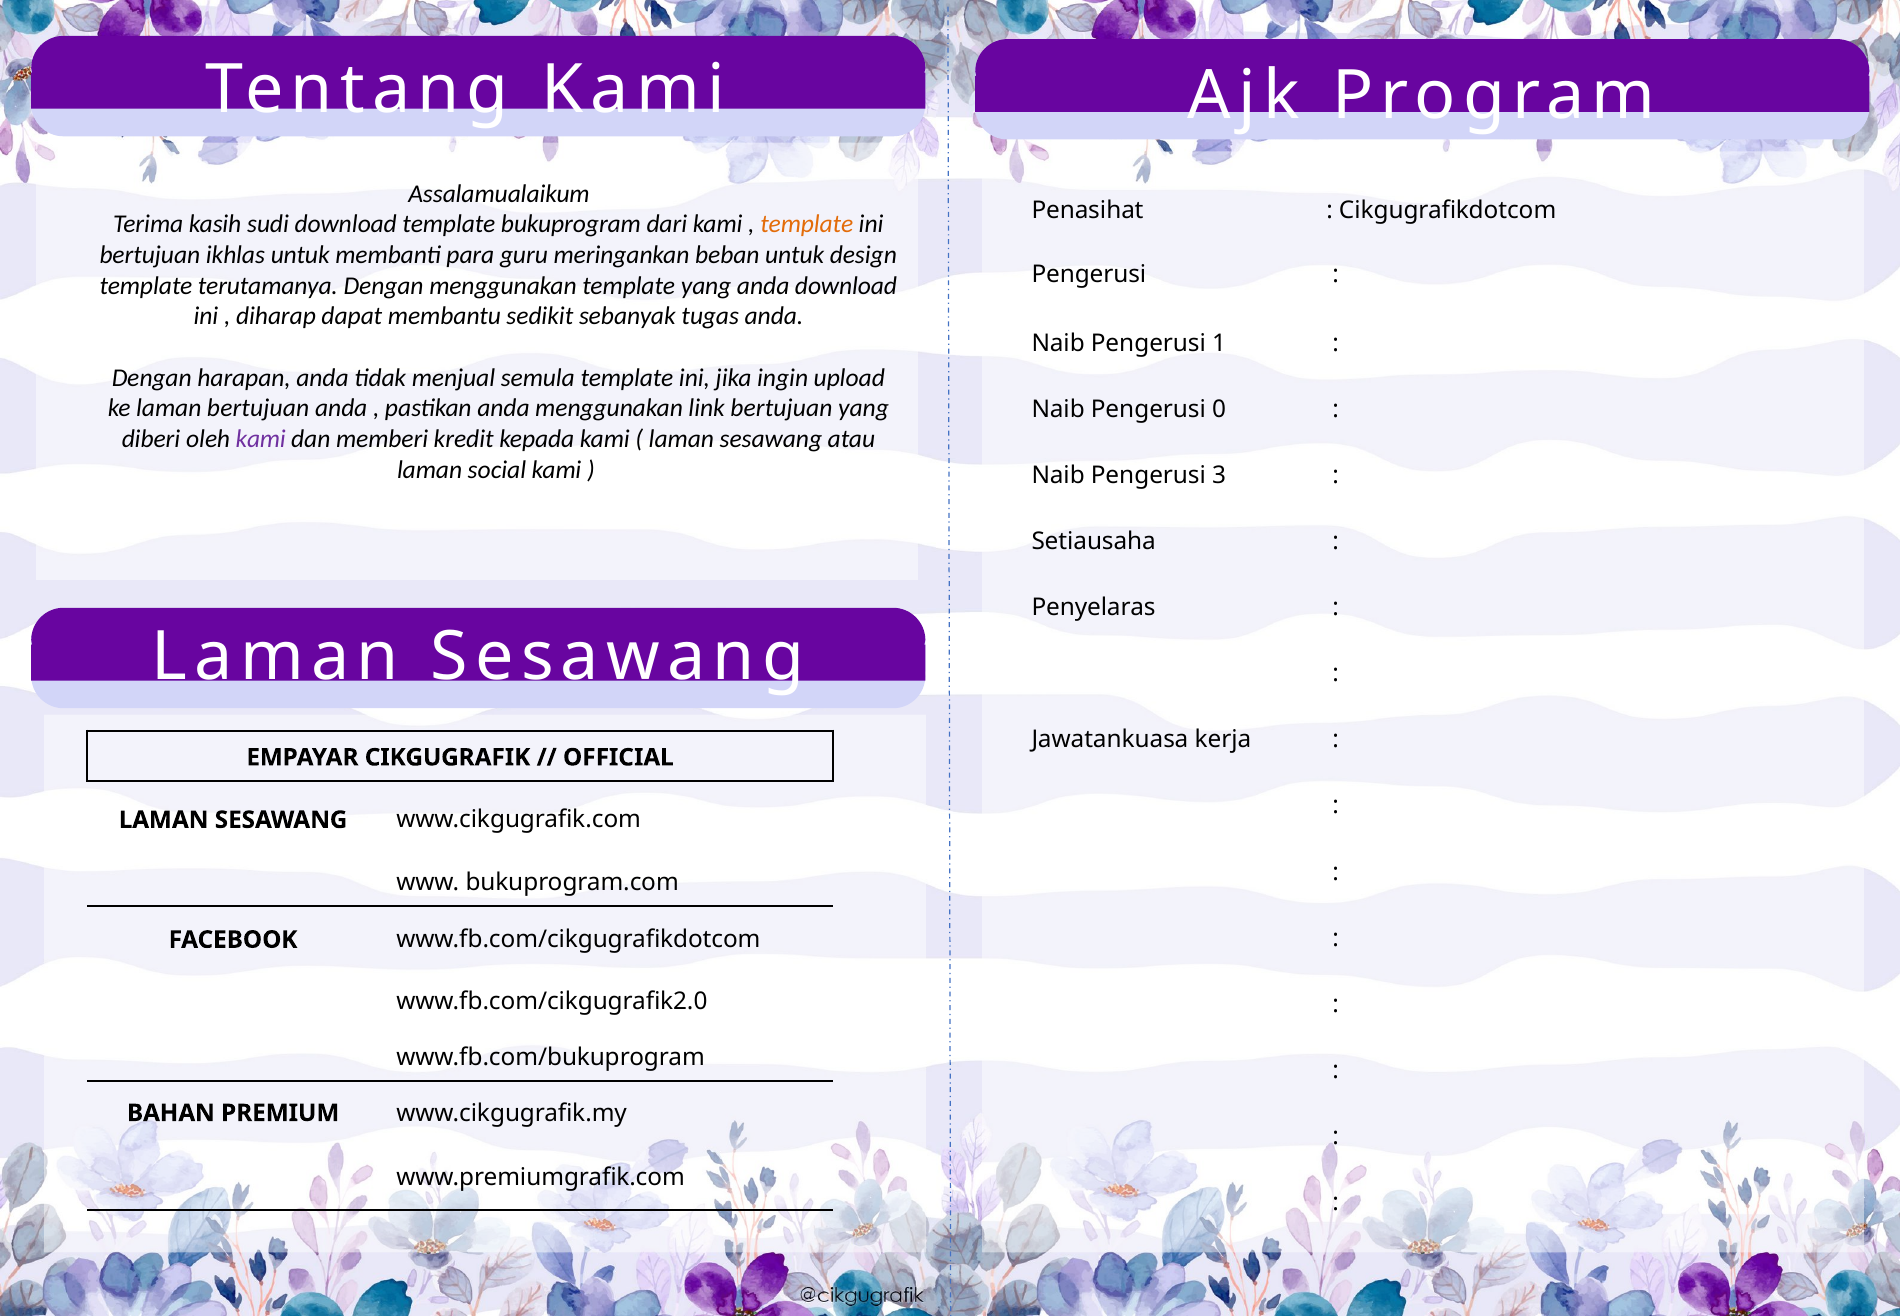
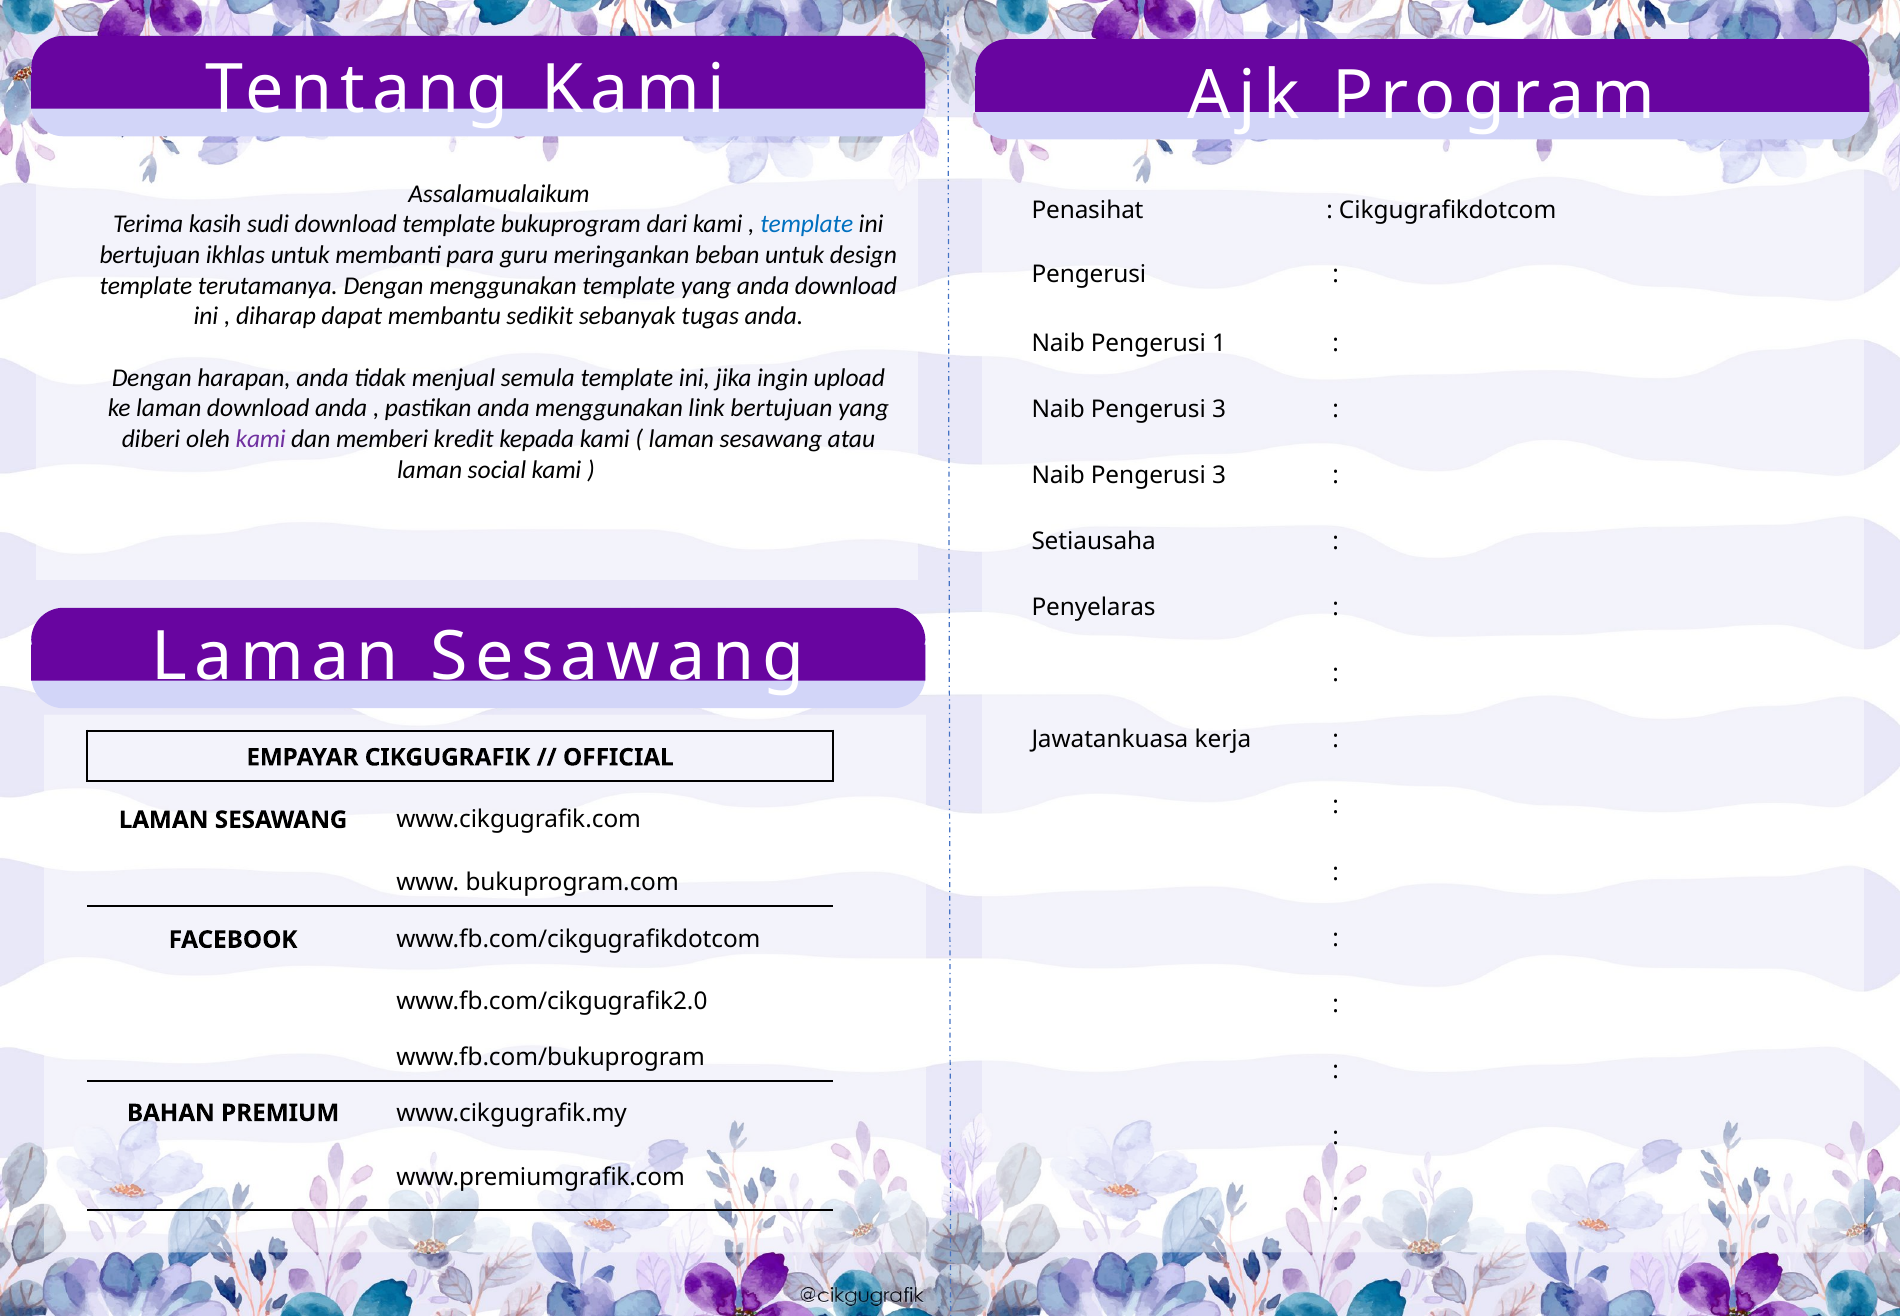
template colour: orange -> blue (807, 224)
laman bertujuan: bertujuan -> download (258, 408)
0: 0 -> 3 (1219, 409)
